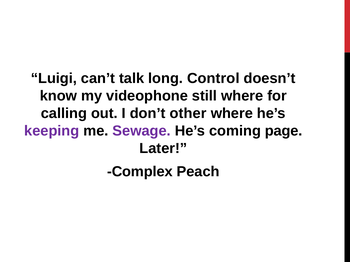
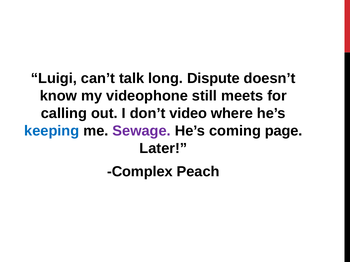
Control: Control -> Dispute (213, 79)
still where: where -> meets (242, 96)
other: other -> video (188, 114)
keeping colour: purple -> blue (52, 131)
